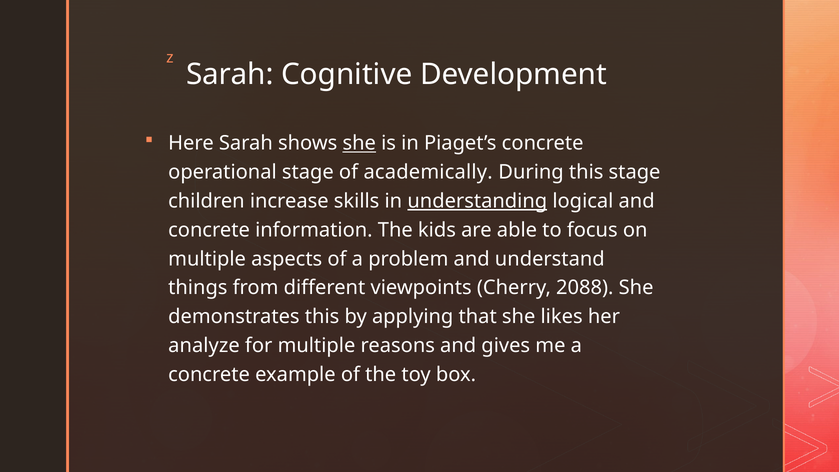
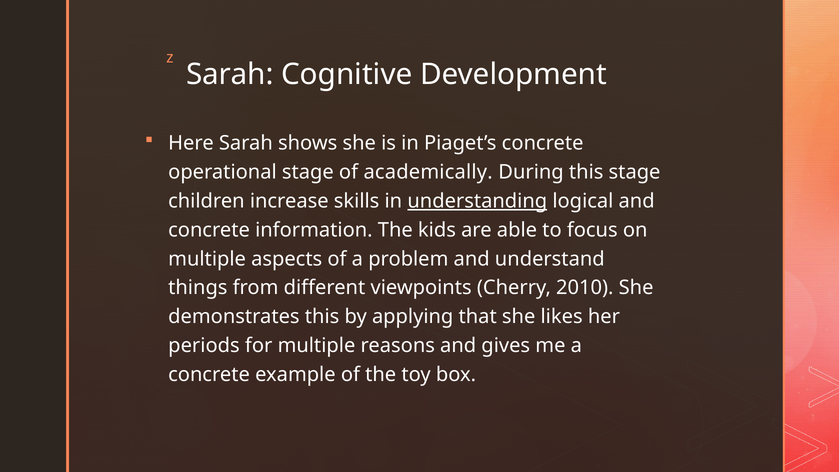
she underline: present -> none (359, 143)
2088: 2088 -> 2010 (585, 288)
analyze: analyze -> periods (204, 346)
